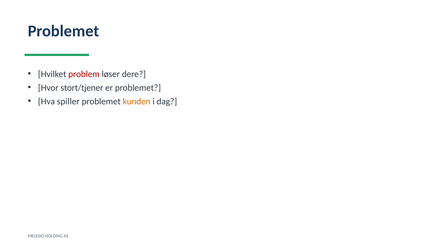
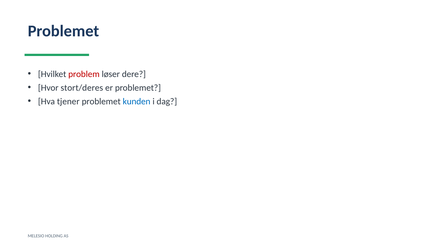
stort/tjener: stort/tjener -> stort/deres (82, 88)
spiller: spiller -> tjener (68, 101)
kunden colour: orange -> blue (137, 101)
